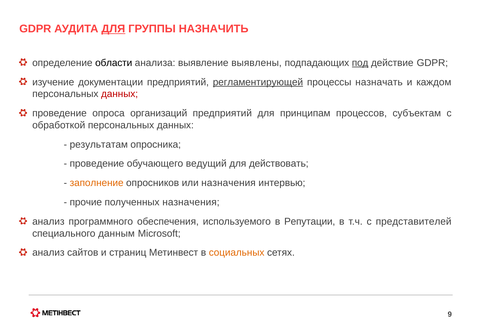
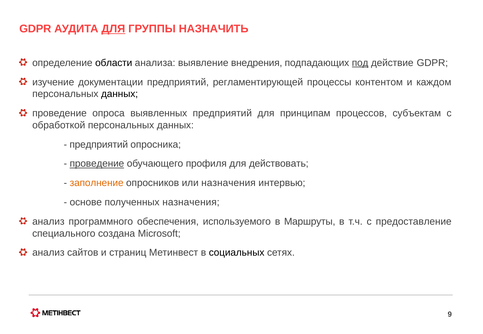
выявлены: выявлены -> внедрения (257, 63)
регламентирующей underline: present -> none (258, 82)
назначать: назначать -> контентом (379, 82)
данных colour: red -> black (120, 94)
организаций: организаций -> выявленных (159, 113)
результатам: результатам -> предприятий (99, 145)
проведение underline: none -> present (97, 164)
ведущий: ведущий -> профиля (206, 164)
прочие: прочие -> основе (86, 203)
Репутации: Репутации -> Маршруты (310, 222)
представителей: представителей -> предоставление (414, 222)
данным: данным -> создана (117, 234)
социальных colour: orange -> black (237, 253)
